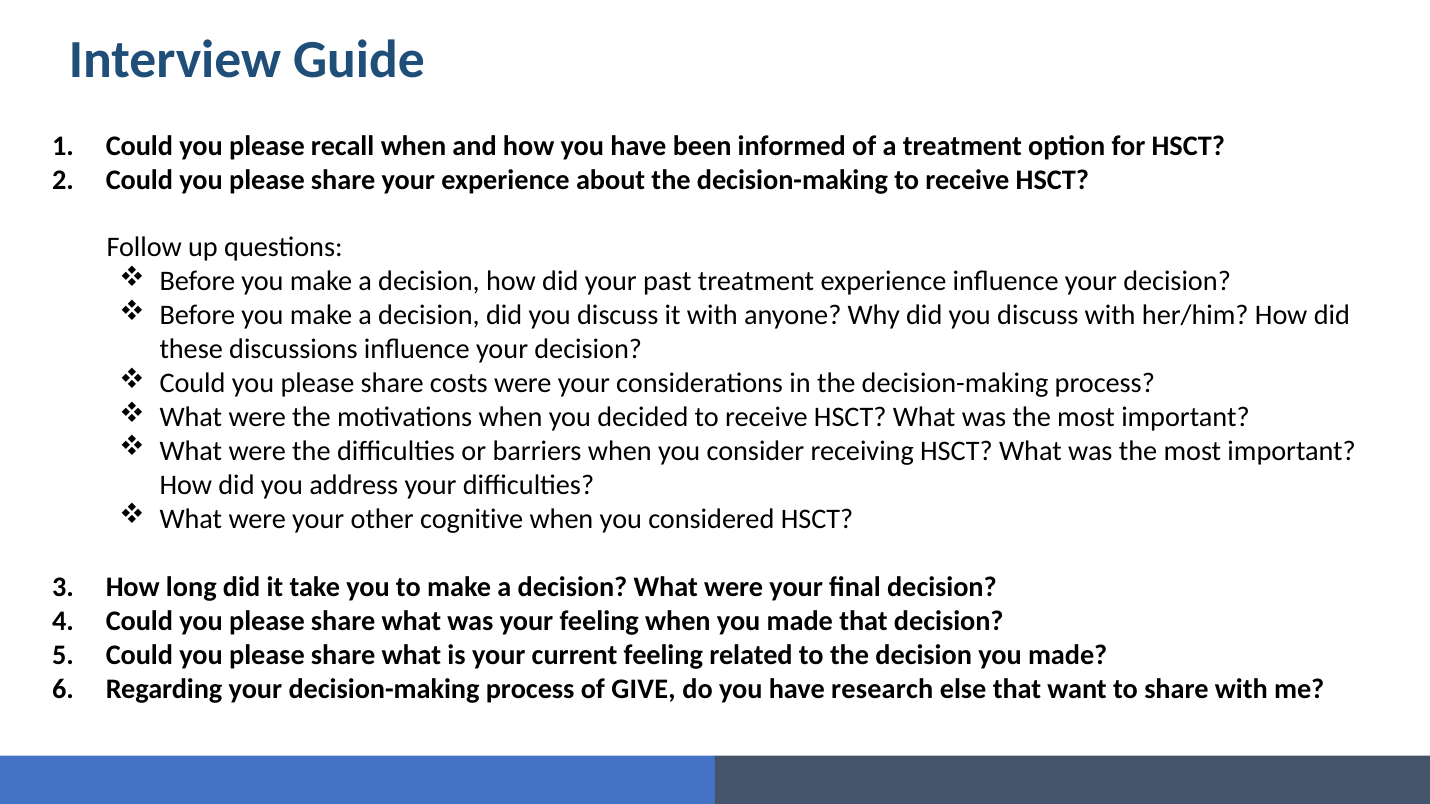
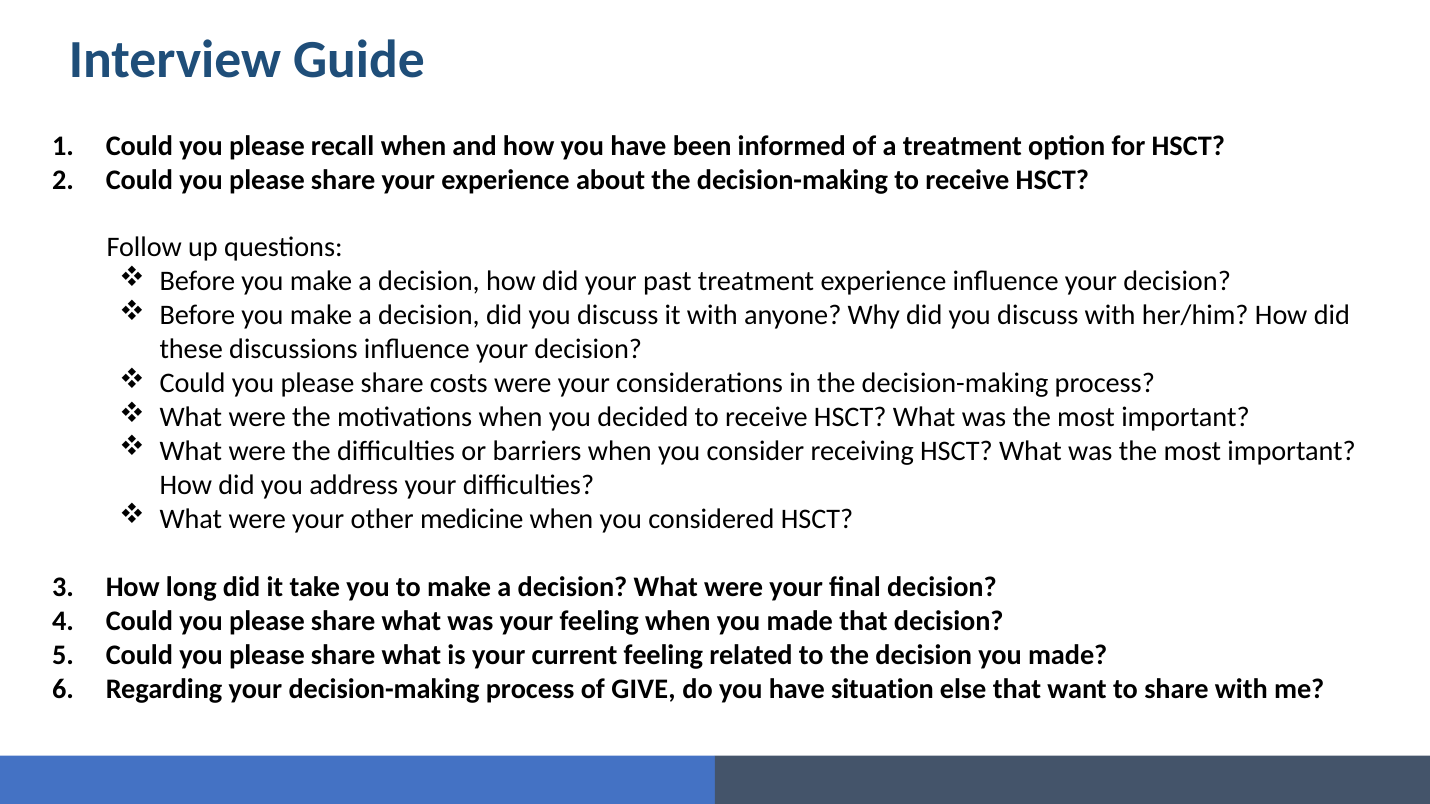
cognitive: cognitive -> medicine (472, 519)
research: research -> situation (882, 689)
